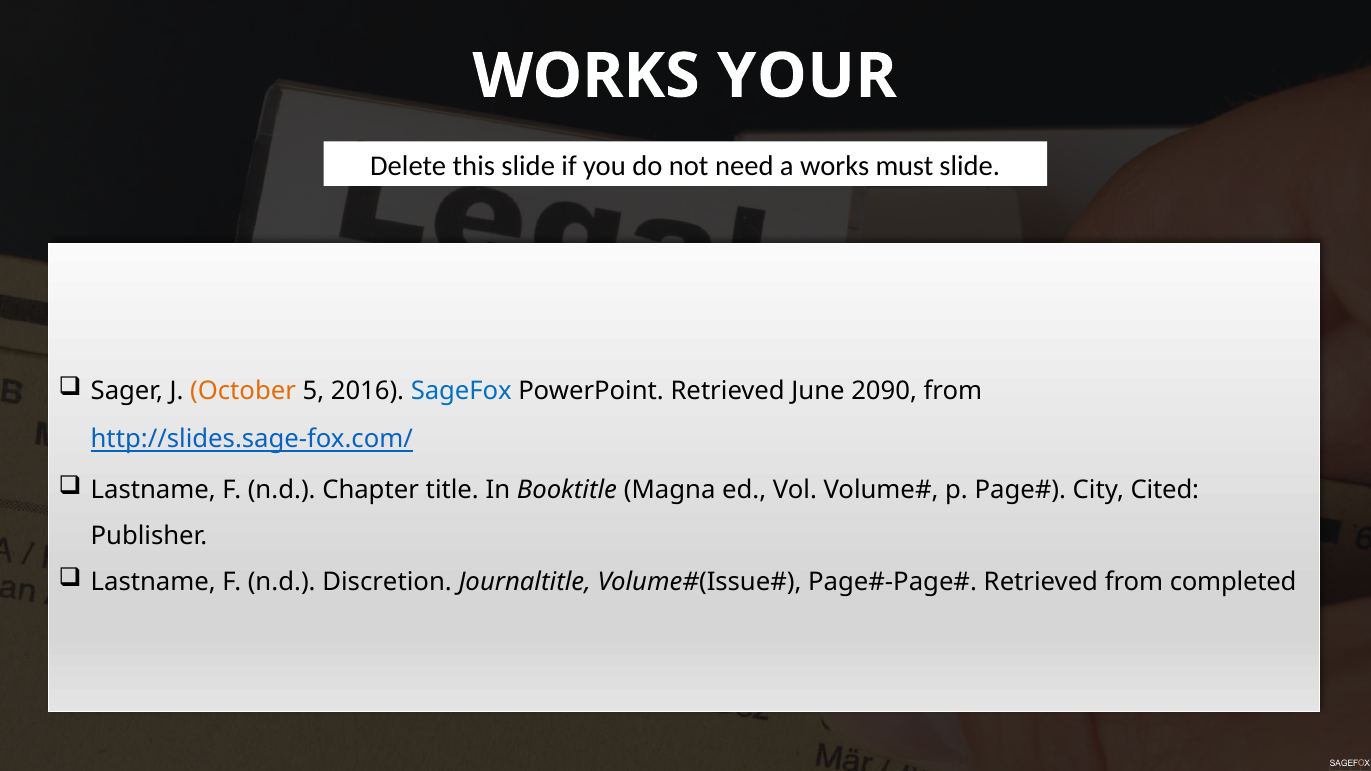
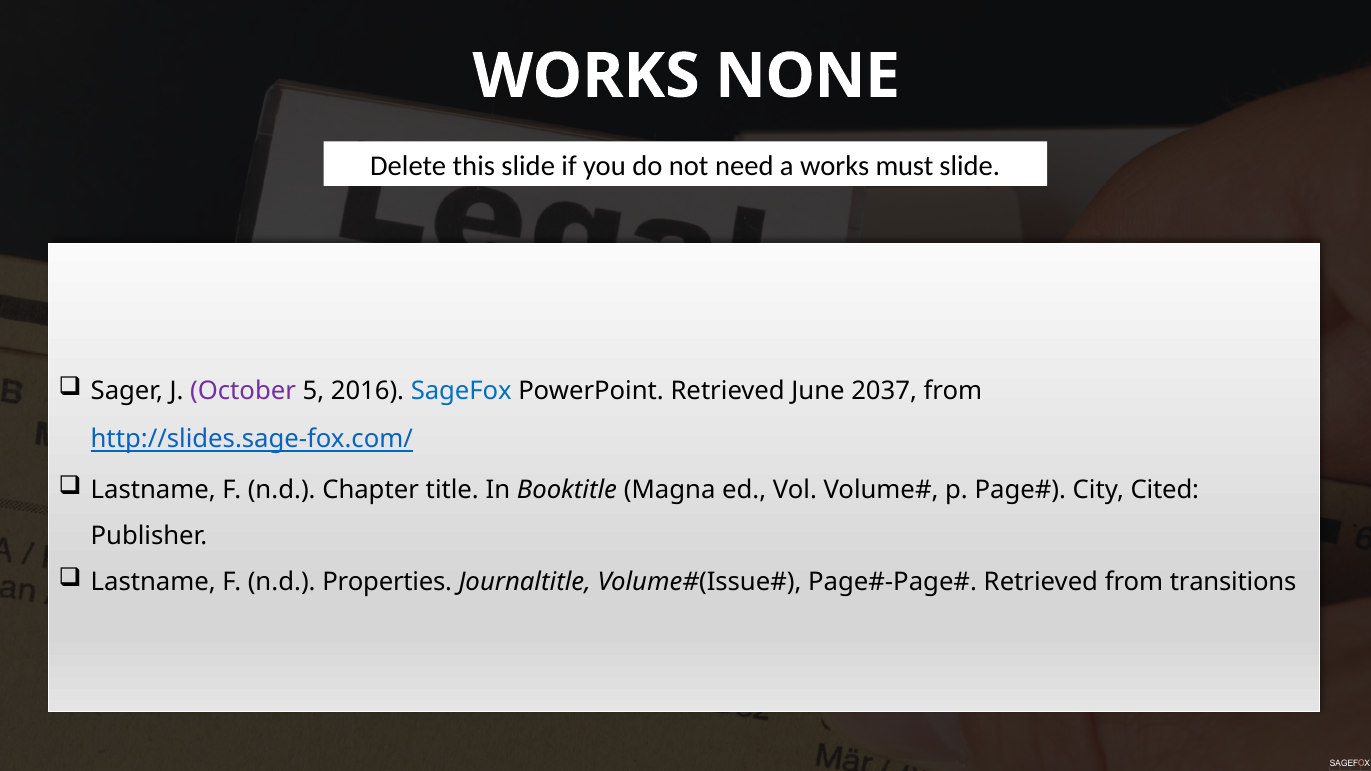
YOUR: YOUR -> NONE (808, 76)
October colour: orange -> purple (243, 391)
2090: 2090 -> 2037 (884, 391)
Discretion: Discretion -> Properties (387, 583)
completed: completed -> transitions (1233, 583)
